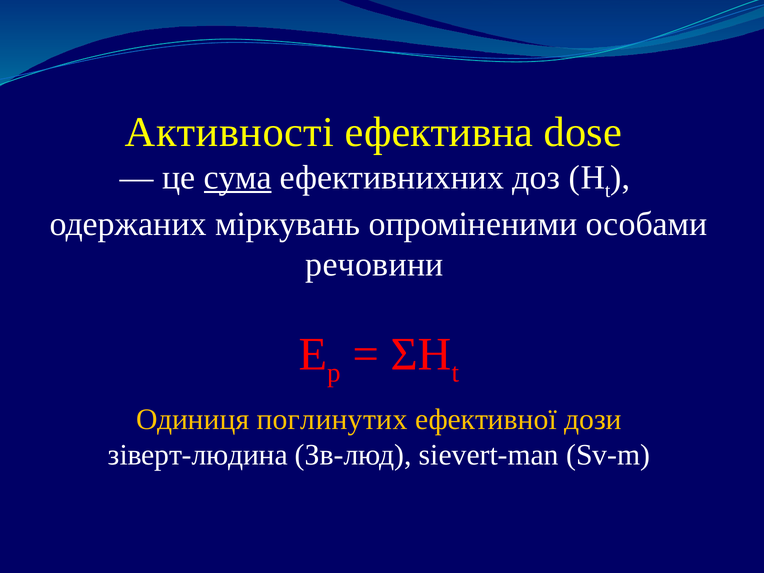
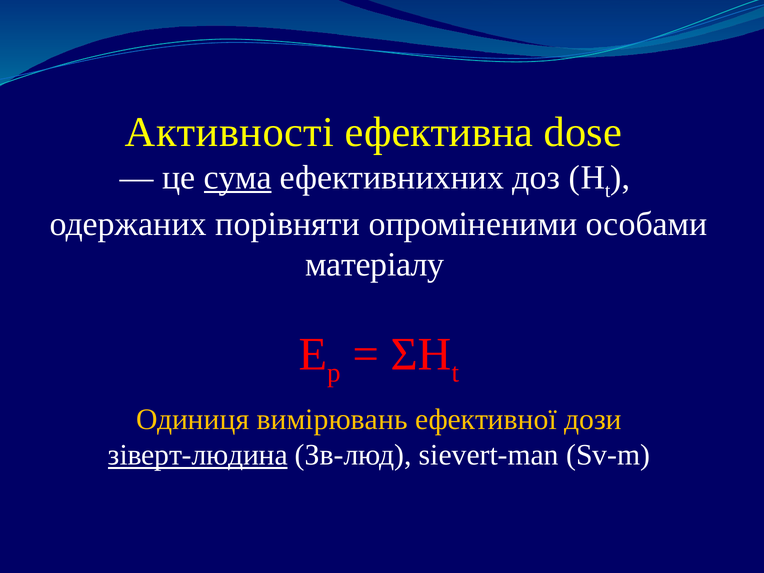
міркувань: міркувань -> порівняти (288, 224)
речовини: речовини -> матеріалу (375, 265)
поглинутих: поглинутих -> вимірювань (332, 420)
зіверт-людина underline: none -> present (198, 455)
